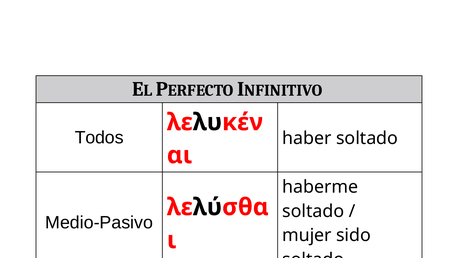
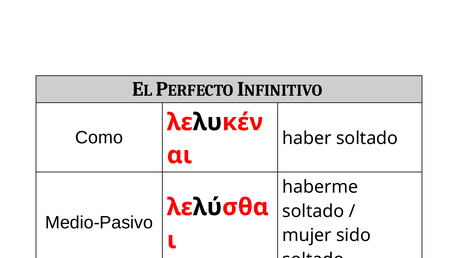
Todos: Todos -> Como (99, 137)
